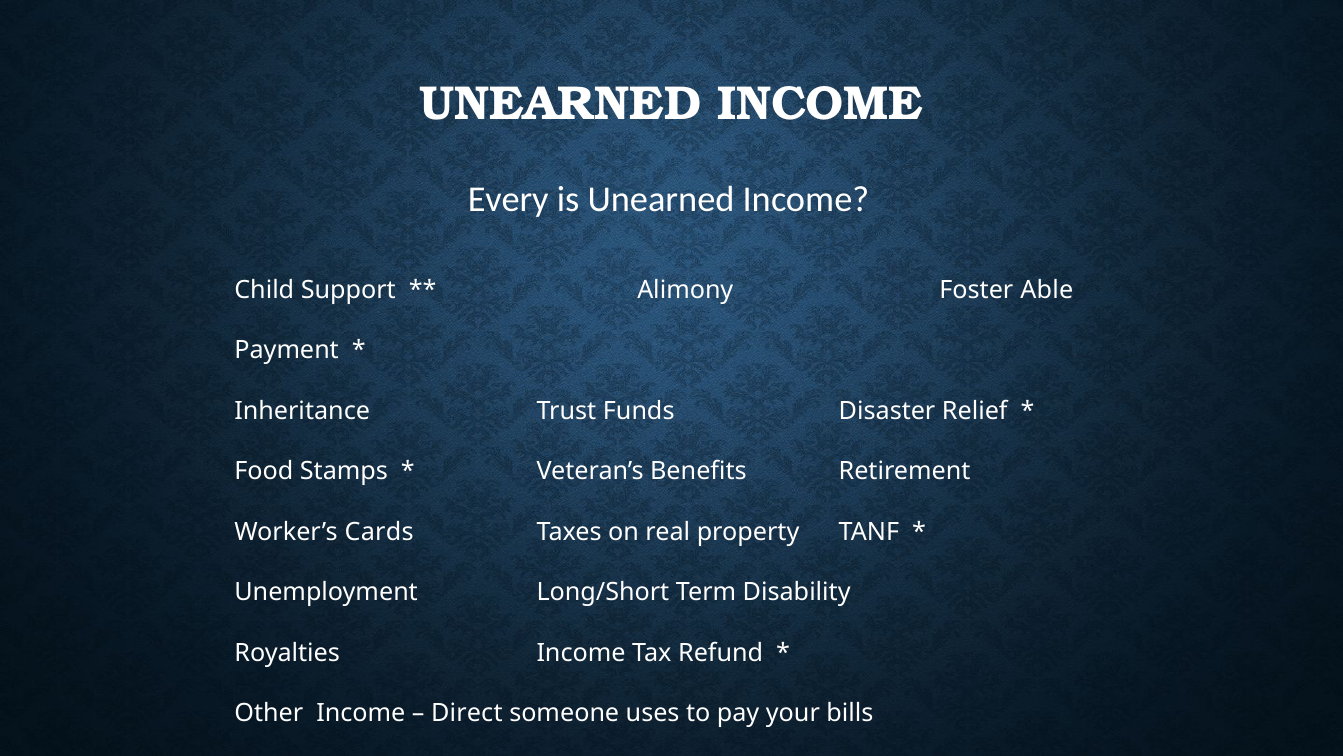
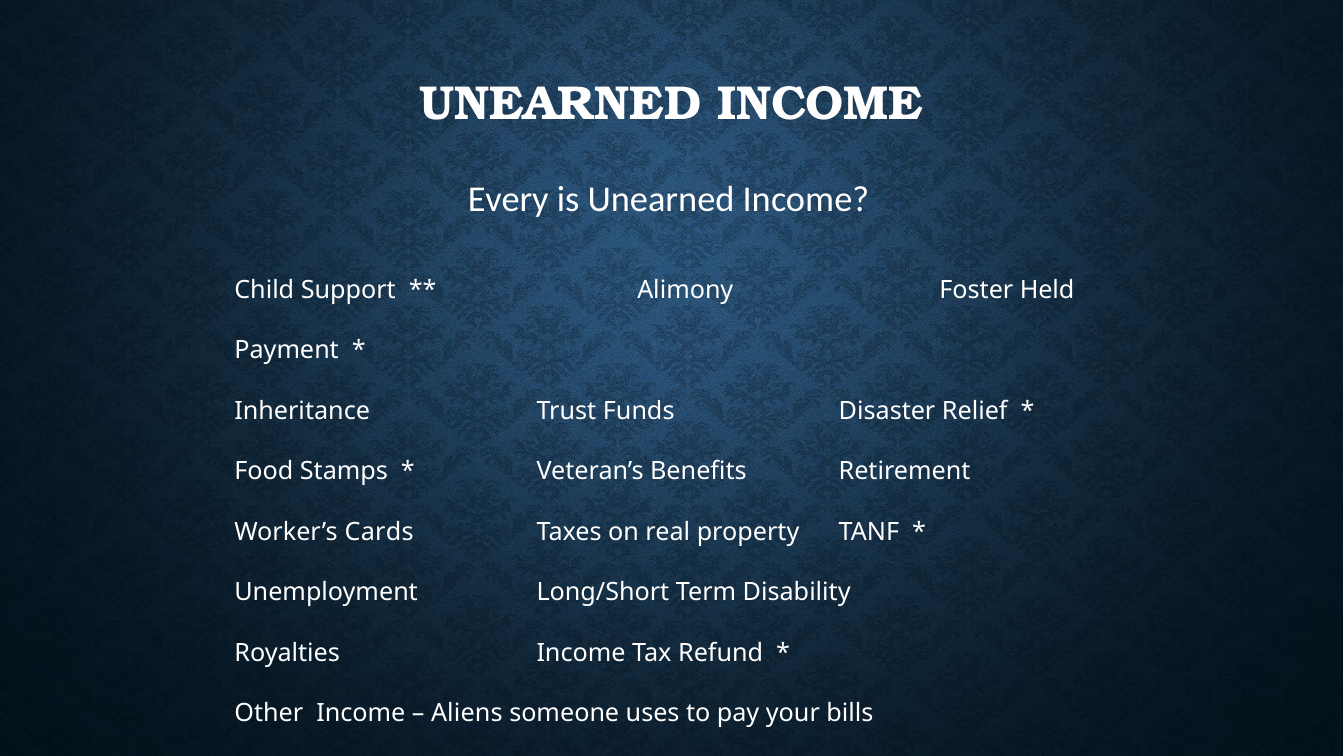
Able: Able -> Held (1047, 290)
Direct: Direct -> Aliens (467, 713)
